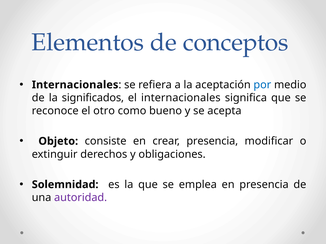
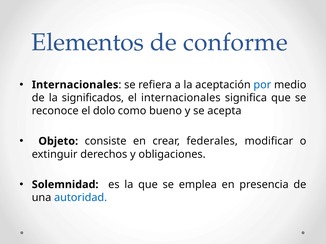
conceptos: conceptos -> conforme (235, 42)
otro: otro -> dolo (104, 111)
crear presencia: presencia -> federales (212, 141)
autoridad colour: purple -> blue (81, 198)
